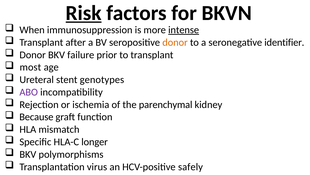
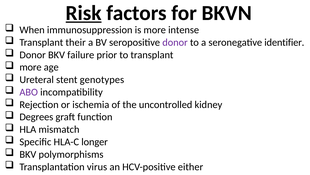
intense underline: present -> none (184, 30)
after: after -> their (76, 42)
donor colour: orange -> purple (175, 42)
most: most -> more (31, 67)
parenchymal: parenchymal -> uncontrolled (166, 104)
Because: Because -> Degrees (36, 117)
safely: safely -> either (191, 166)
